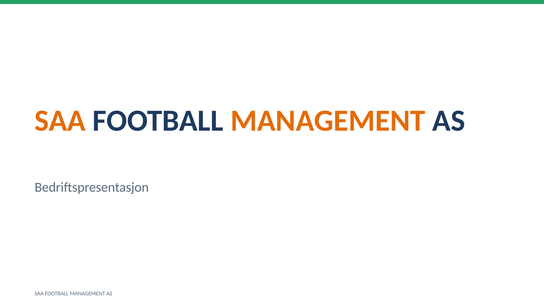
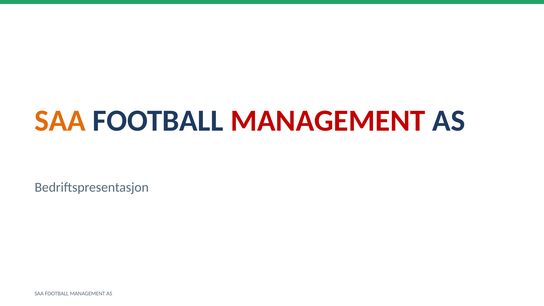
MANAGEMENT colour: orange -> red (328, 121)
